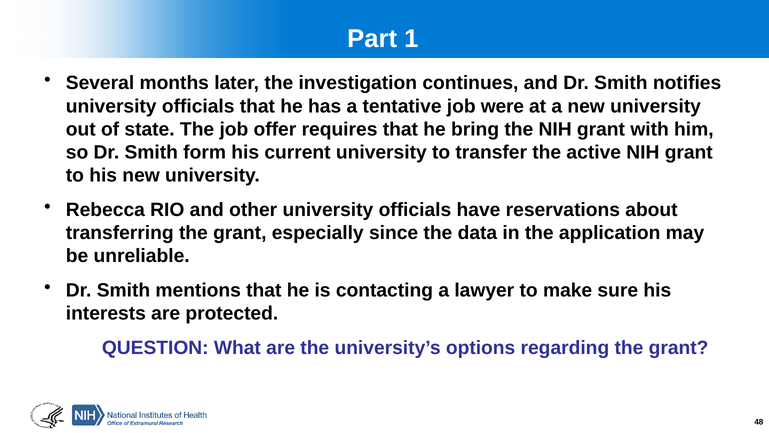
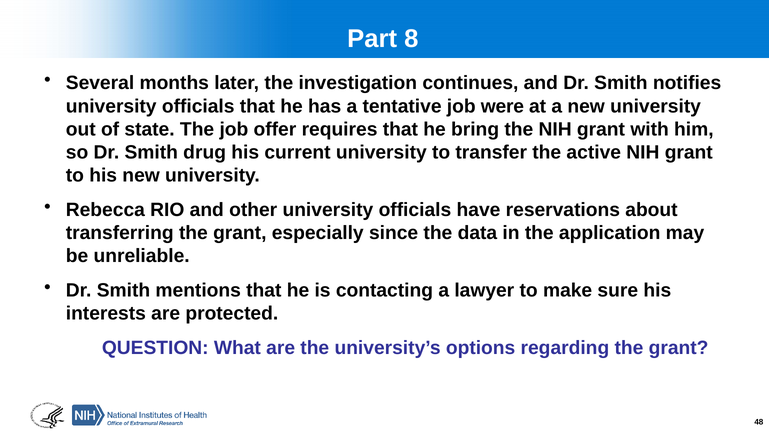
1: 1 -> 8 (411, 39)
form: form -> drug (205, 152)
